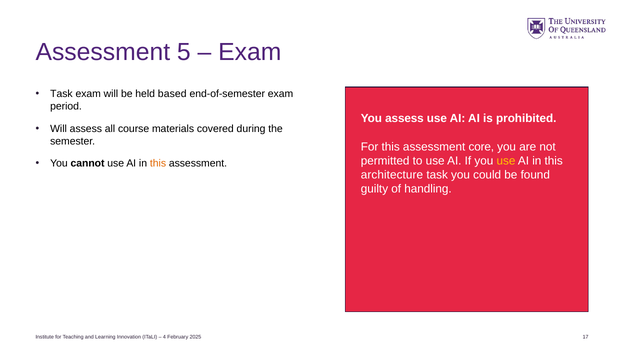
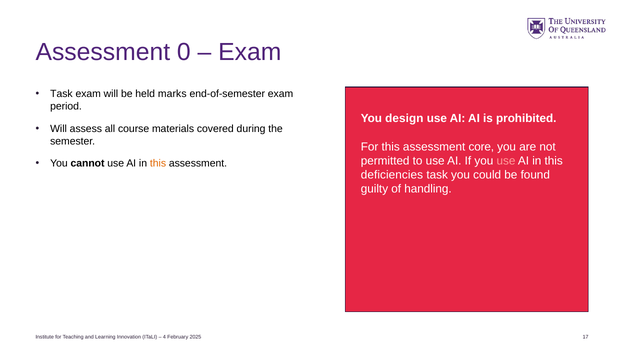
5: 5 -> 0 (184, 52)
based: based -> marks (172, 94)
You assess: assess -> design (404, 119)
use colour: yellow -> pink (506, 161)
architecture: architecture -> deficiencies (392, 175)
